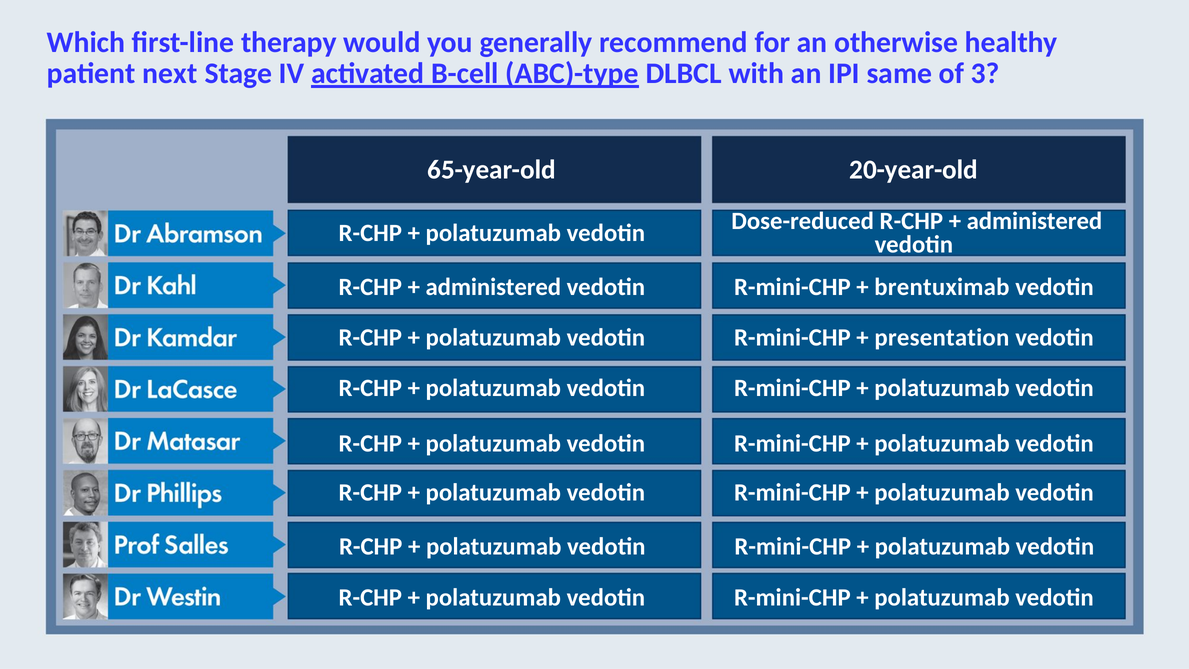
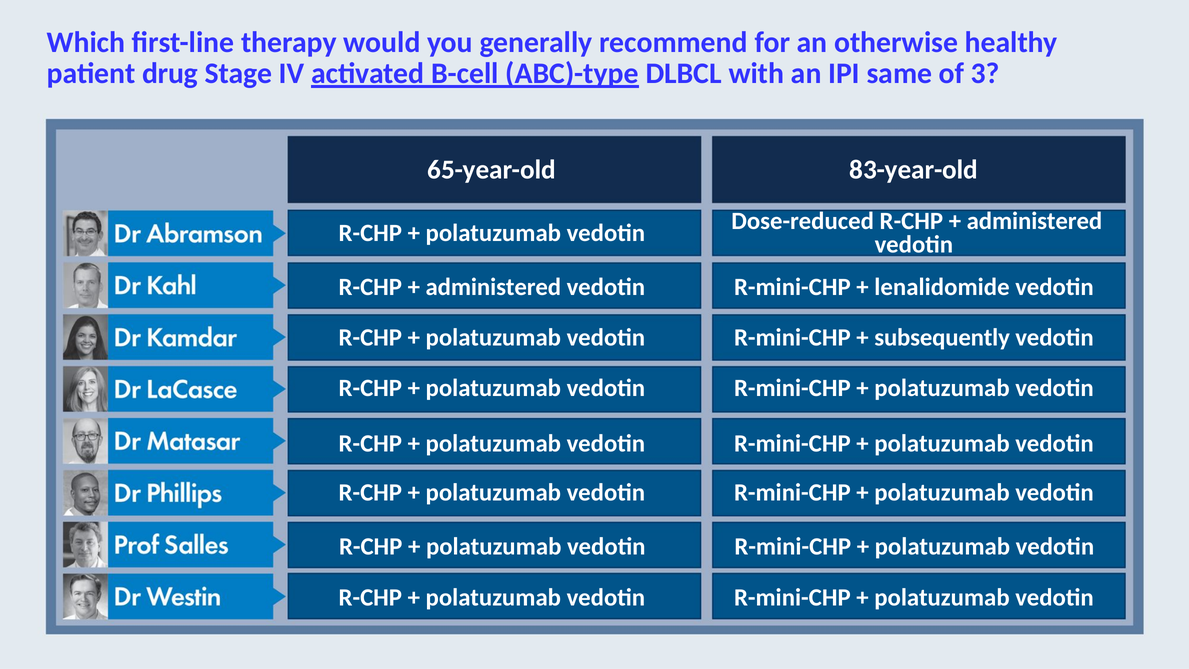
next: next -> drug (170, 74)
20-year-old: 20-year-old -> 83-year-old (914, 170)
brentuximab: brentuximab -> lenalidomide (942, 287)
presentation: presentation -> subsequently (942, 337)
